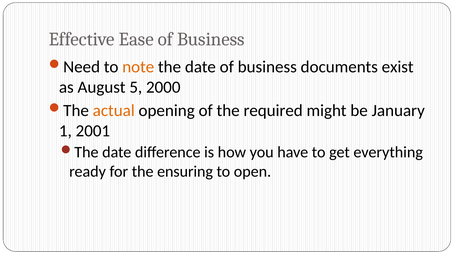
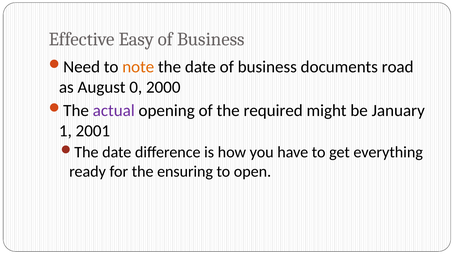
Ease: Ease -> Easy (136, 39)
exist: exist -> road (398, 67)
5: 5 -> 0 (136, 87)
actual colour: orange -> purple (114, 111)
